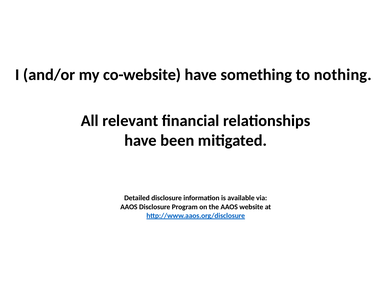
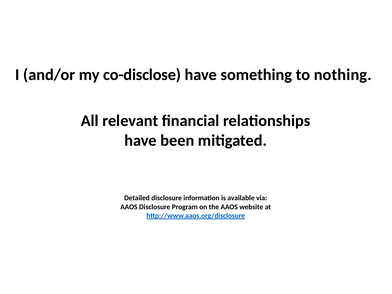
co-website: co-website -> co-disclose (142, 75)
